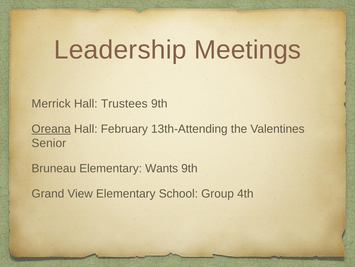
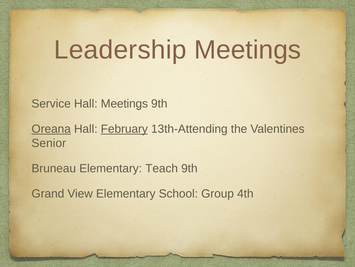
Merrick: Merrick -> Service (51, 103)
Hall Trustees: Trustees -> Meetings (124, 103)
February underline: none -> present (124, 129)
Wants: Wants -> Teach (162, 168)
